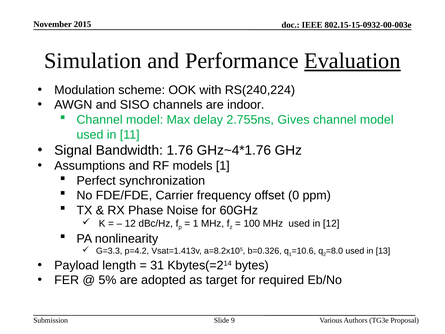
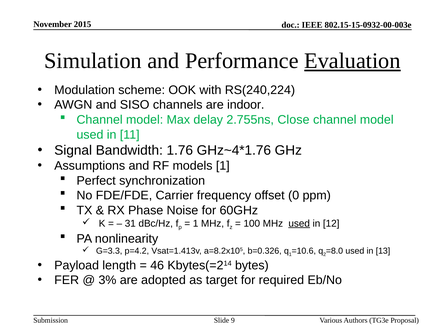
Gives: Gives -> Close (293, 120)
12: 12 -> 31 (130, 223)
used underline: none -> present (299, 223)
31: 31 -> 46 (157, 265)
5%: 5% -> 3% (107, 280)
